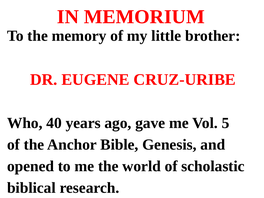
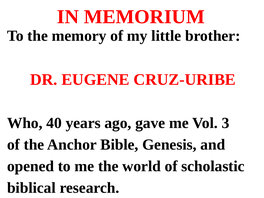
5: 5 -> 3 (225, 123)
